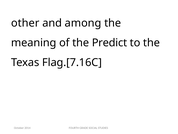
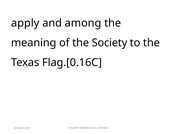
other: other -> apply (25, 23)
Predict: Predict -> Society (109, 43)
Flag.[7.16C: Flag.[7.16C -> Flag.[0.16C (72, 62)
